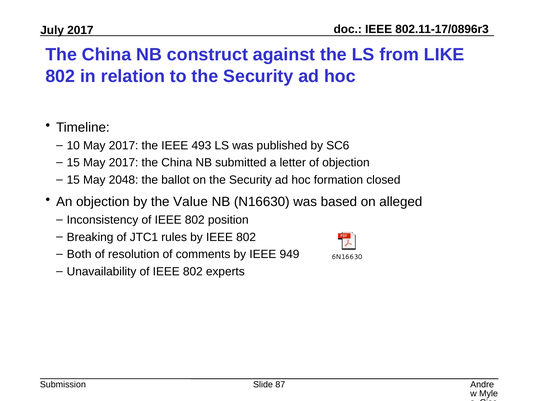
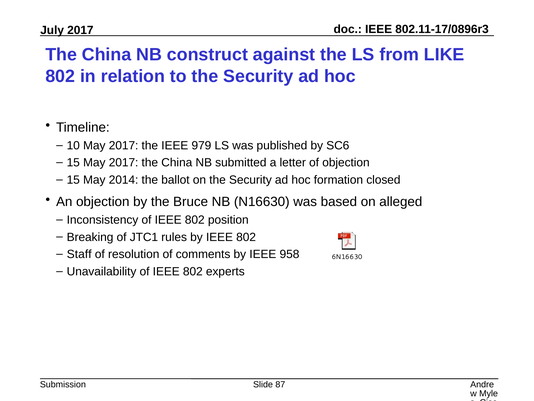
493: 493 -> 979 (201, 145)
2048: 2048 -> 2014 (124, 180)
Value: Value -> Bruce (191, 202)
Both: Both -> Staff (79, 254)
949: 949 -> 958 (289, 254)
